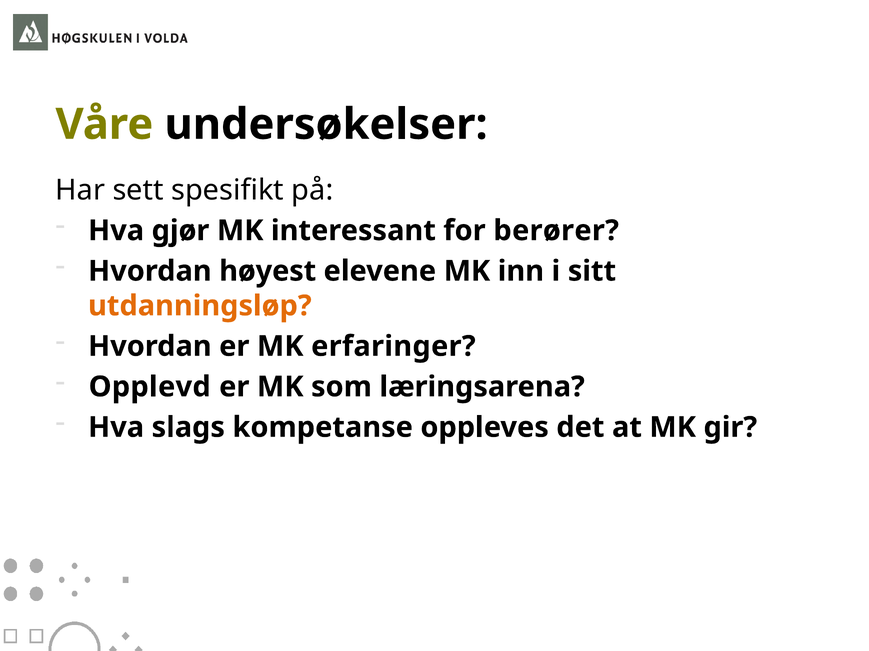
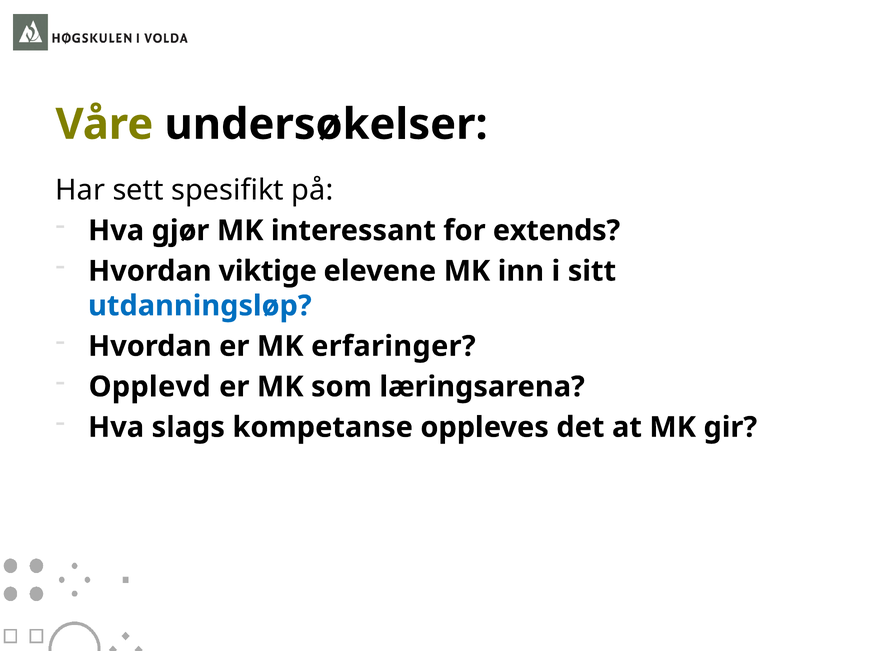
berører: berører -> extends (556, 231)
høyest: høyest -> viktige (268, 271)
utdanningsløp colour: orange -> blue (200, 306)
